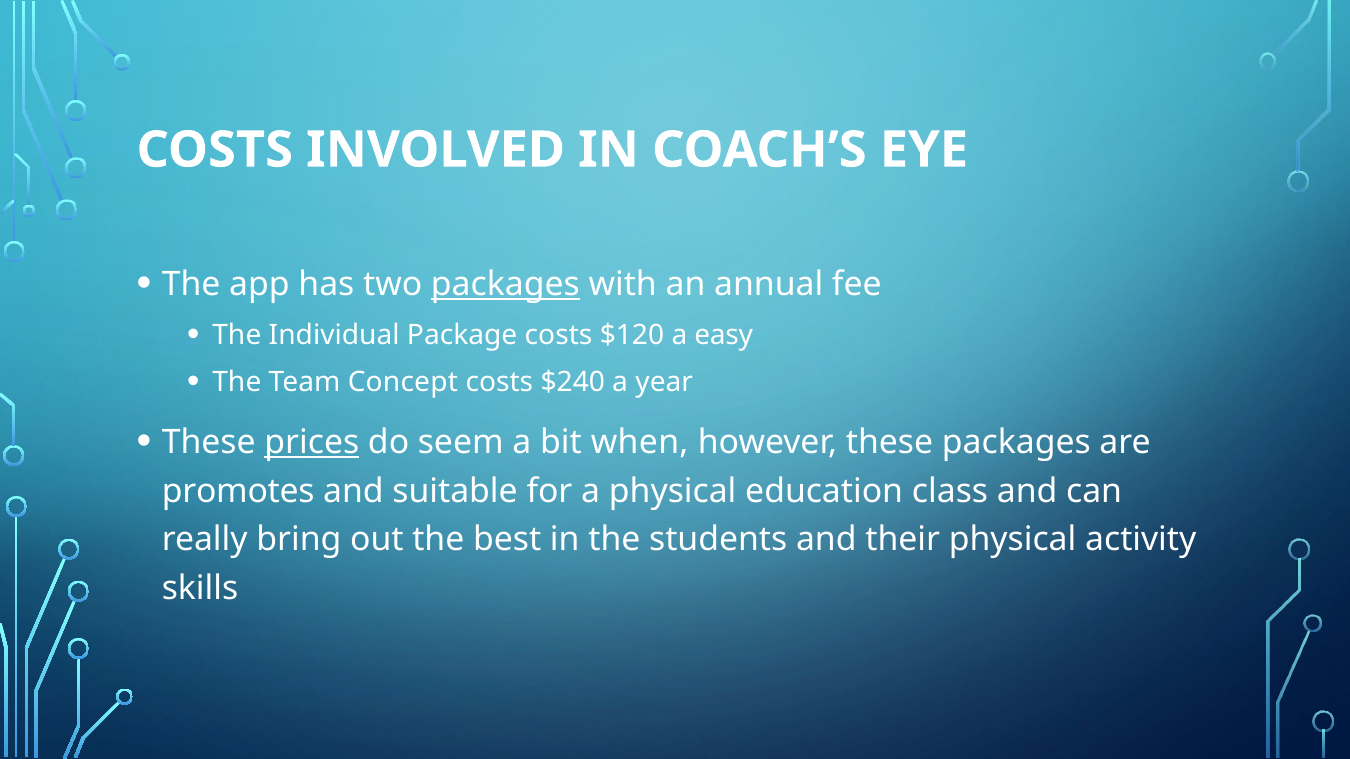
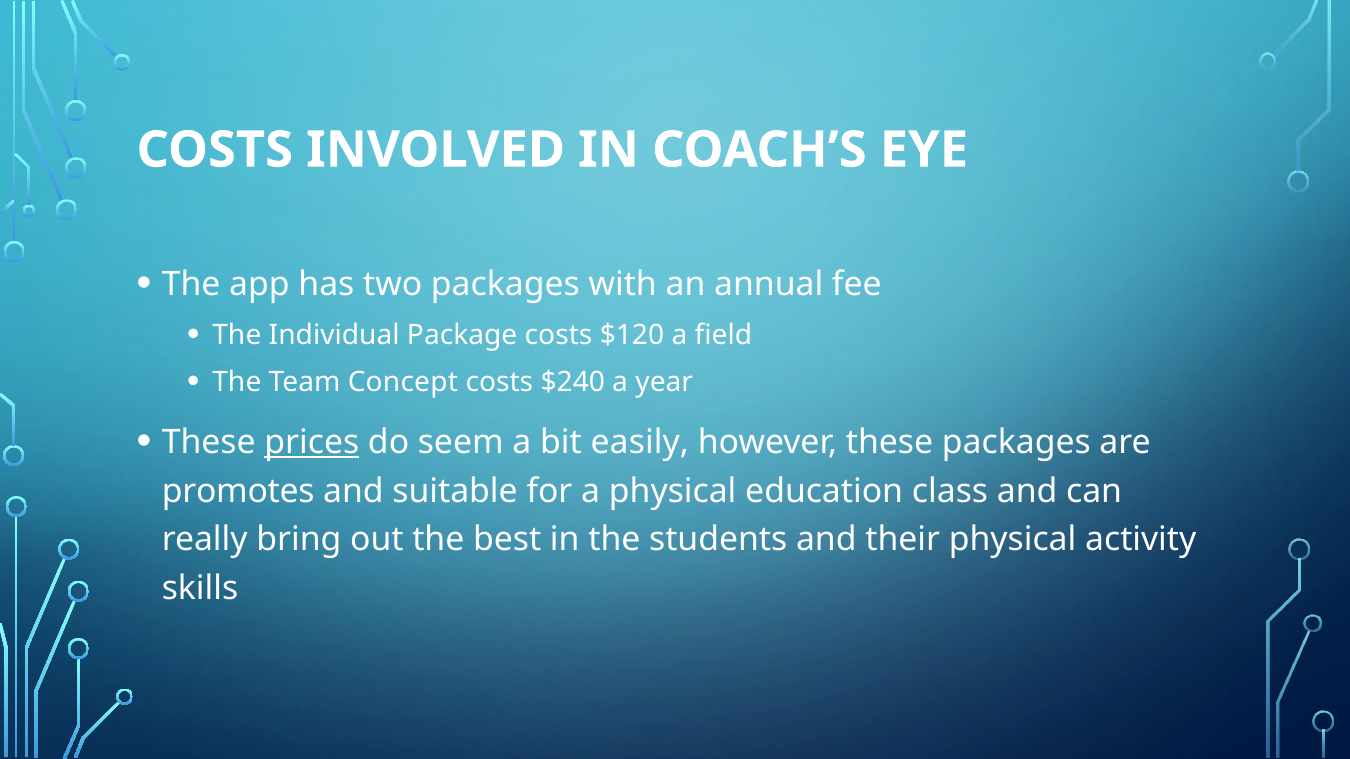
packages underline: present -> none (505, 285)
easy: easy -> field (723, 335)
when: when -> easily (640, 443)
